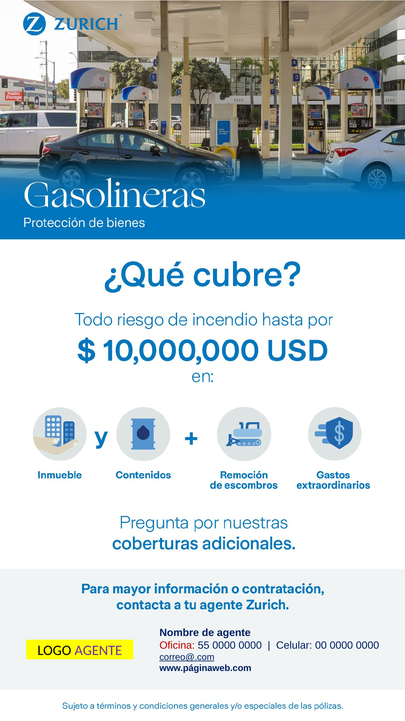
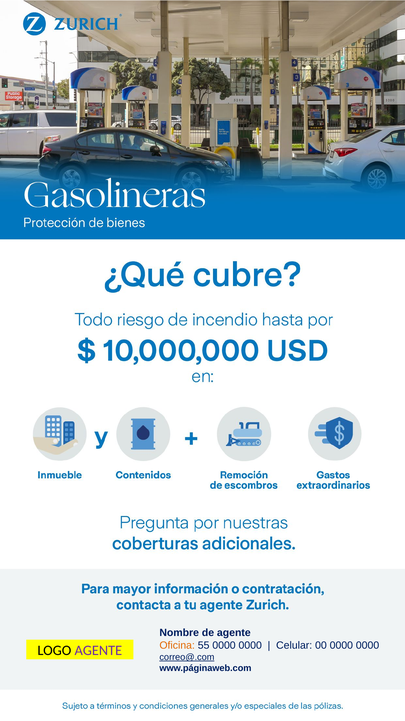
Oficina colour: red -> orange (177, 645)
